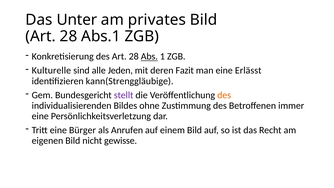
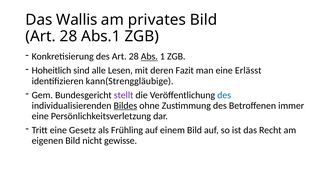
Unter: Unter -> Wallis (77, 20)
Kulturelle: Kulturelle -> Hoheitlich (51, 70)
Jeden: Jeden -> Lesen (120, 70)
des colour: orange -> blue (224, 95)
Bildes underline: none -> present (125, 106)
Bürger: Bürger -> Gesetz (82, 130)
Anrufen: Anrufen -> Frühling (127, 130)
